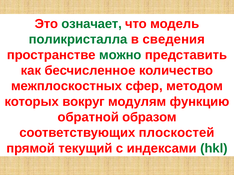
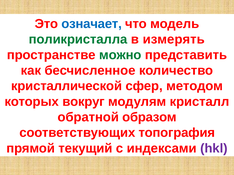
означает colour: green -> blue (92, 24)
сведения: сведения -> измерять (174, 39)
межплоскостных: межплоскостных -> кристаллической (67, 86)
функцию: функцию -> кристалл (200, 102)
плоскостей: плоскостей -> топография (177, 133)
hkl colour: green -> purple (214, 149)
